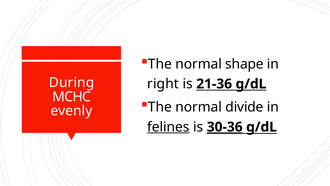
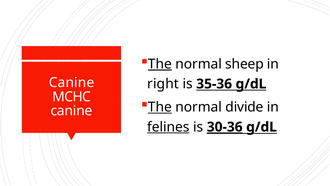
The underline: none -> present (160, 64)
shape: shape -> sheep (244, 64)
During: During -> Canine (72, 82)
21-36: 21-36 -> 35-36 (214, 84)
The underline: none -> present (160, 107)
evenly: evenly -> canine (71, 111)
